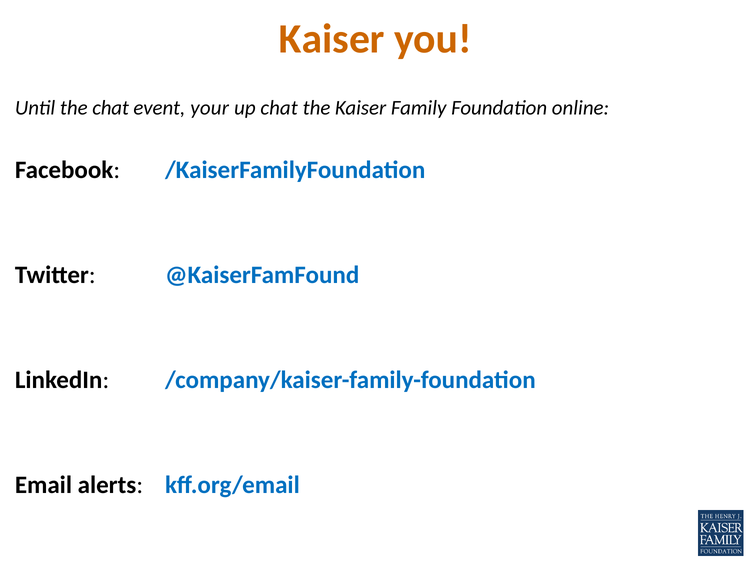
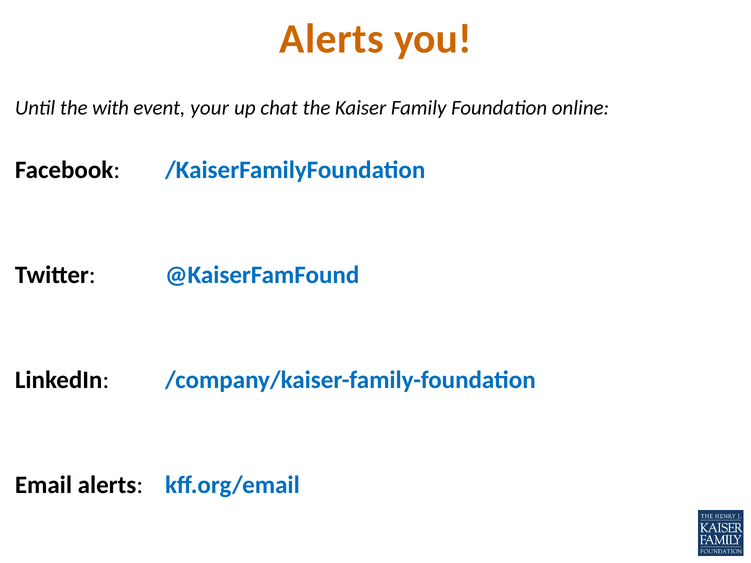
Kaiser: Kaiser -> Alerts (332, 39)
the chat: chat -> with (111, 108)
